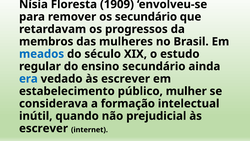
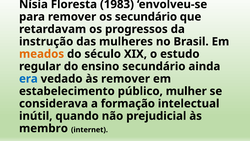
1909: 1909 -> 1983 (117, 4)
membros: membros -> instrução (46, 41)
meados colour: blue -> orange (42, 54)
vedado às escrever: escrever -> remover (126, 79)
escrever: escrever -> membro (44, 128)
